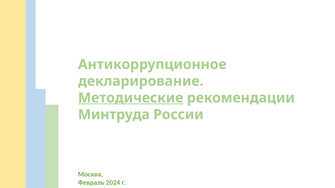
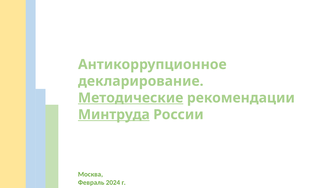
Минтруда underline: none -> present (114, 115)
